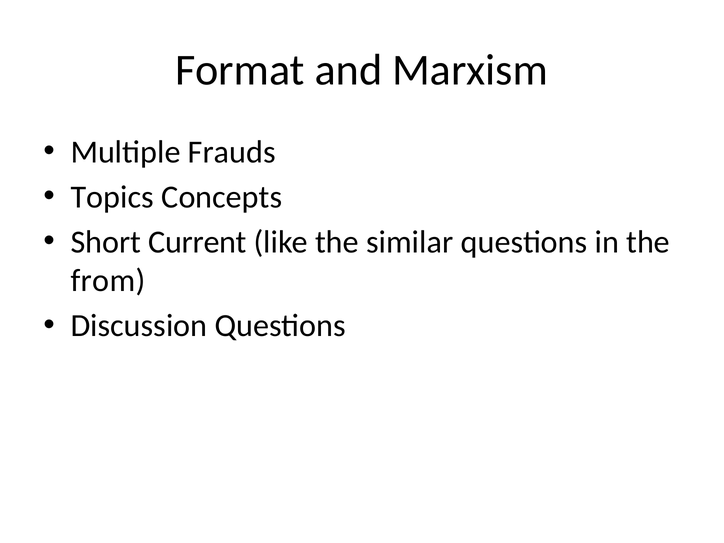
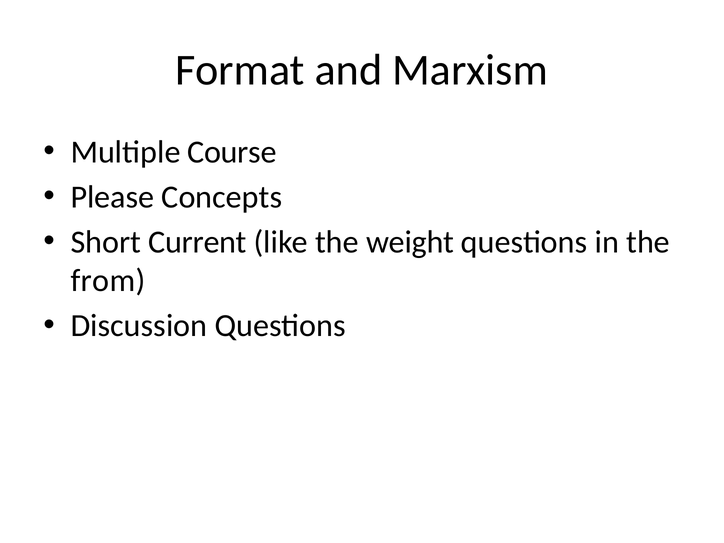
Frauds: Frauds -> Course (232, 152)
Topics: Topics -> Please (112, 197)
similar: similar -> weight (410, 242)
